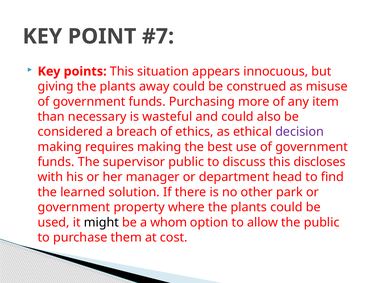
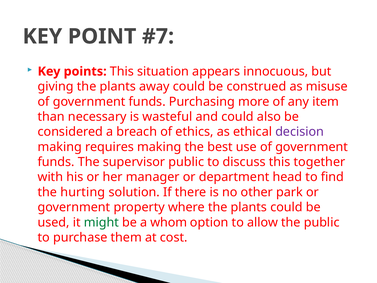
discloses: discloses -> together (319, 162)
learned: learned -> hurting (83, 192)
might colour: black -> green (101, 222)
